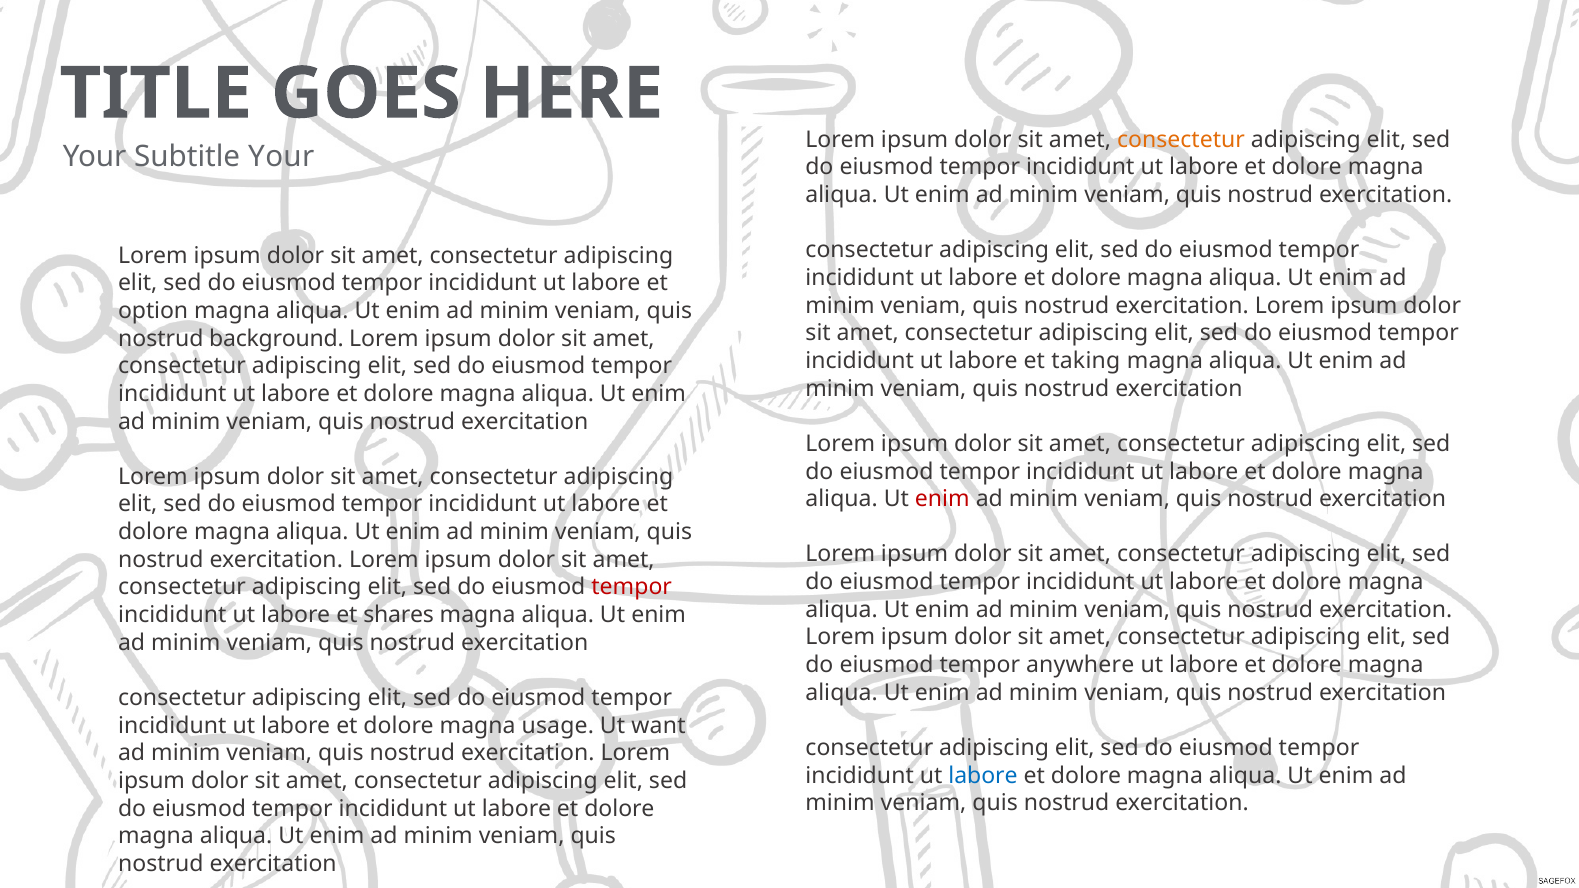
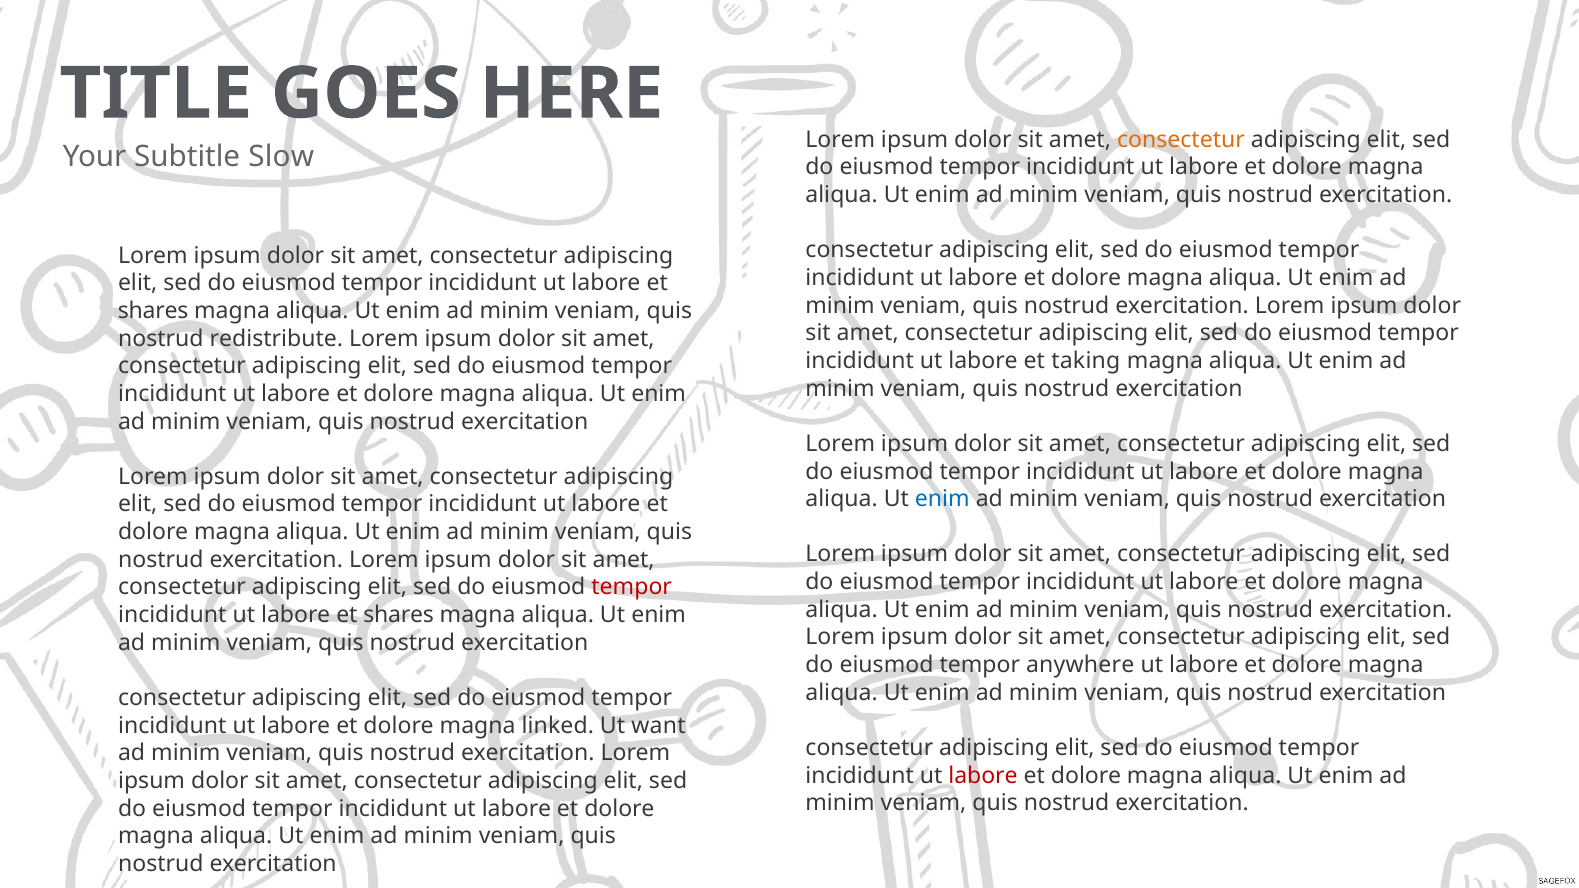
Subtitle Your: Your -> Slow (281, 157)
option: option -> shares (153, 311)
background: background -> redistribute (276, 339)
enim colour: red -> blue (942, 499)
usage: usage -> linked (558, 726)
labore colour: blue -> red (983, 776)
